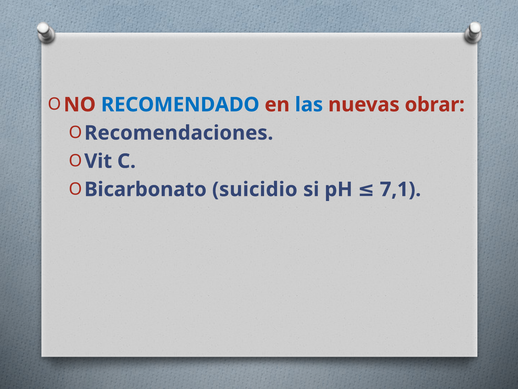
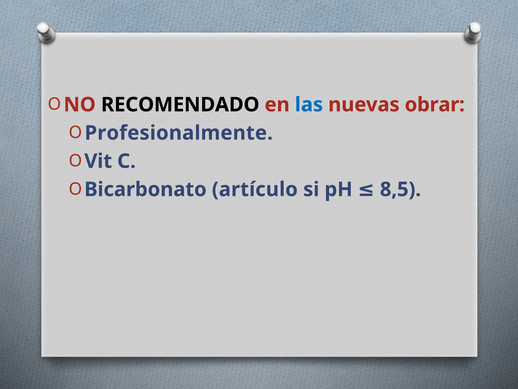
RECOMENDADO colour: blue -> black (180, 105)
Recomendaciones: Recomendaciones -> Profesionalmente (179, 133)
suicidio: suicidio -> artículo (255, 189)
7,1: 7,1 -> 8,5 (400, 189)
